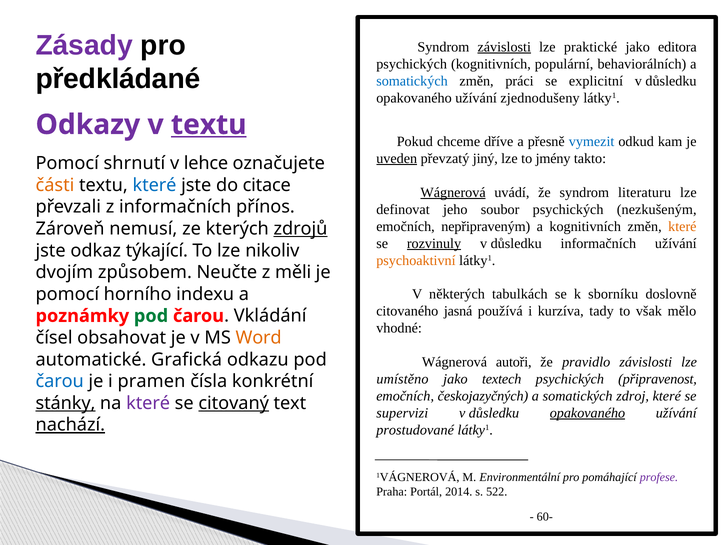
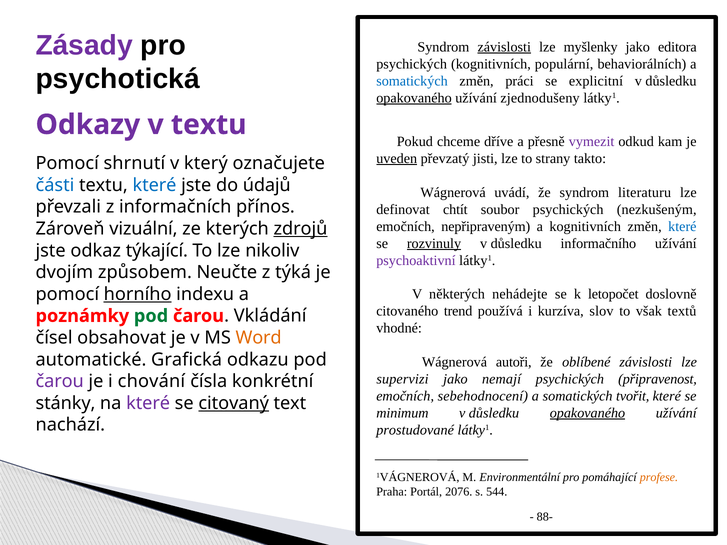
praktické: praktické -> myšlenky (591, 47)
předkládané: předkládané -> psychotická (118, 79)
opakovaného underline: none -> present (414, 98)
textu underline: present -> none (209, 125)
vymezit colour: blue -> purple (592, 142)
jiný: jiný -> jisti (485, 159)
jmény: jmény -> strany (553, 159)
lehce: lehce -> který (206, 163)
části colour: orange -> blue (55, 185)
citace: citace -> údajů (267, 185)
Wágnerová underline: present -> none (453, 193)
jeho: jeho -> chtít (455, 210)
které colour: orange -> blue (682, 227)
nemusí: nemusí -> vizuální (143, 229)
důsledku informačních: informačních -> informačního (598, 243)
psychoaktivní colour: orange -> purple (416, 260)
měli: měli -> týká (293, 272)
tabulkách: tabulkách -> nehádejte (520, 294)
sborníku: sborníku -> letopočet (613, 294)
horního underline: none -> present (138, 294)
jasná: jasná -> trend (458, 311)
tady: tady -> slov (601, 311)
mělo: mělo -> textů (682, 311)
pravidlo: pravidlo -> oblíbené (586, 362)
umístěno: umístěno -> supervizi (403, 379)
textech: textech -> nemají (502, 379)
čarou colour: blue -> purple (60, 381)
pramen: pramen -> chování (151, 381)
českojazyčných: českojazyčných -> sebehodnocení (483, 396)
zdroj: zdroj -> tvořit (633, 396)
stánky underline: present -> none (65, 403)
supervizi: supervizi -> minimum (402, 413)
nachází underline: present -> none (70, 425)
profese colour: purple -> orange (659, 477)
2014: 2014 -> 2076 (459, 492)
522: 522 -> 544 (497, 492)
60-: 60- -> 88- (545, 517)
